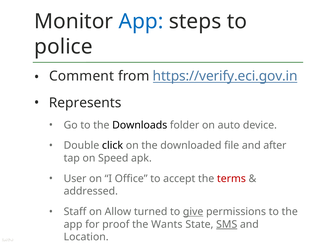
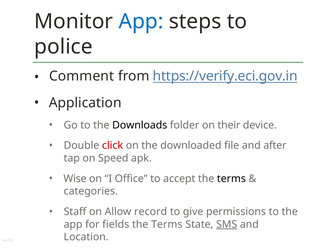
Represents: Represents -> Application (85, 103)
auto: auto -> their (229, 125)
click colour: black -> red (113, 146)
User: User -> Wise (75, 179)
terms colour: red -> black (231, 179)
addressed: addressed -> categories (91, 191)
turned: turned -> record (151, 212)
give underline: present -> none (193, 212)
proof: proof -> fields (116, 224)
Wants: Wants -> Terms (167, 224)
